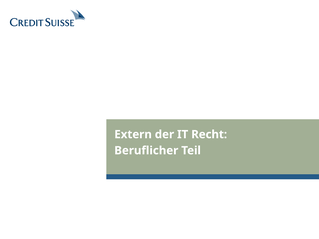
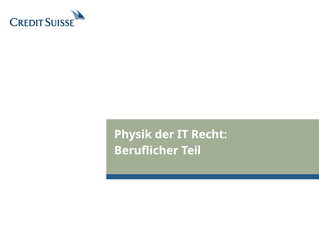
Extern: Extern -> Physik (133, 135)
